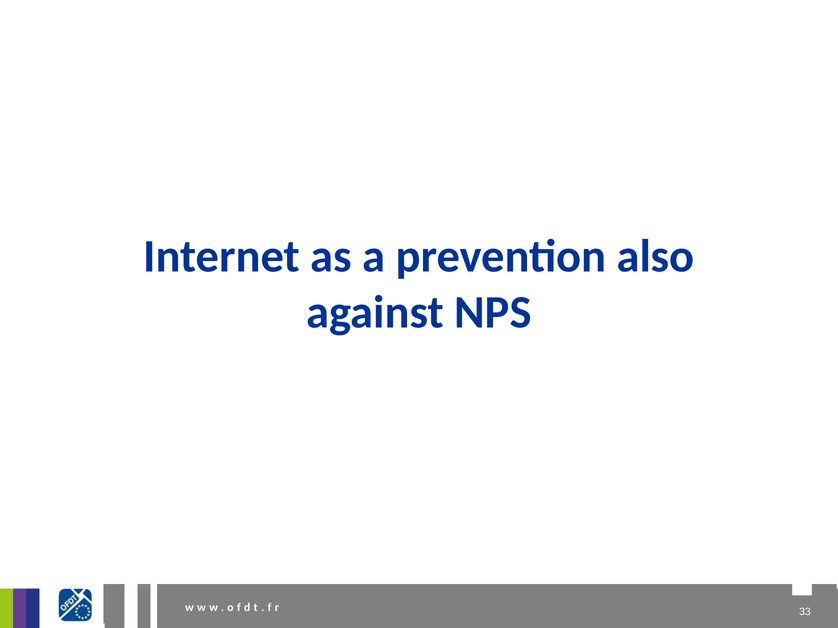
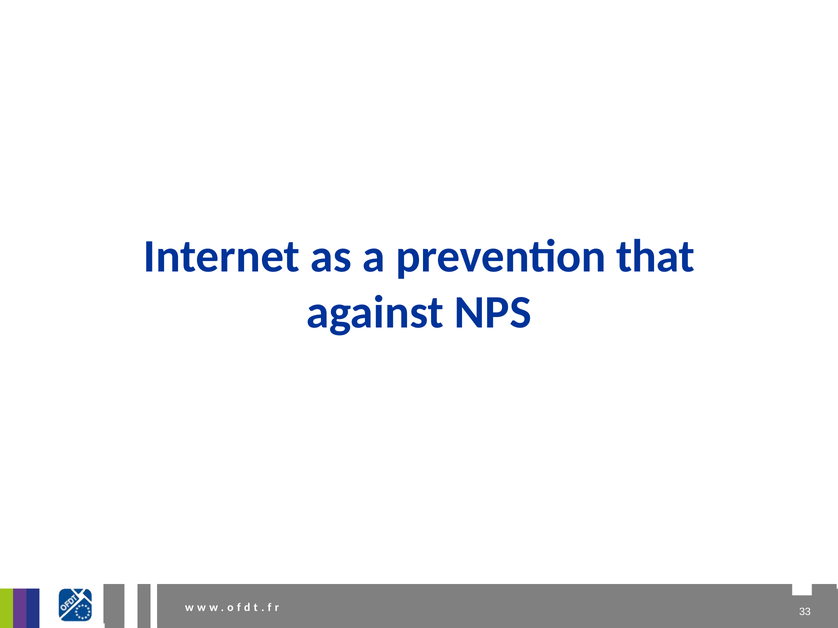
also: also -> that (656, 257)
